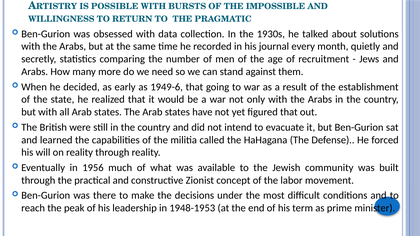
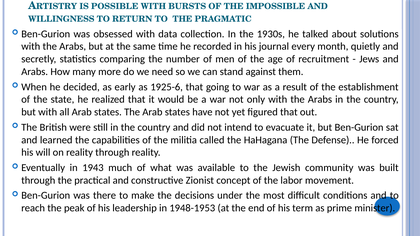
1949-6: 1949-6 -> 1925-6 (167, 87)
1956: 1956 -> 1943 (93, 168)
